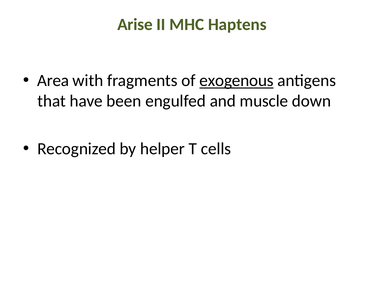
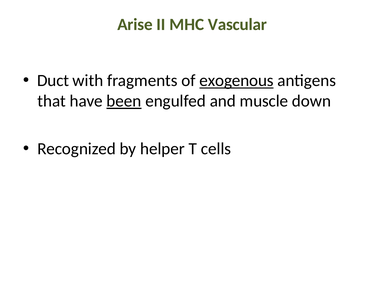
Haptens: Haptens -> Vascular (237, 25)
Area: Area -> Duct (53, 81)
been underline: none -> present (124, 101)
